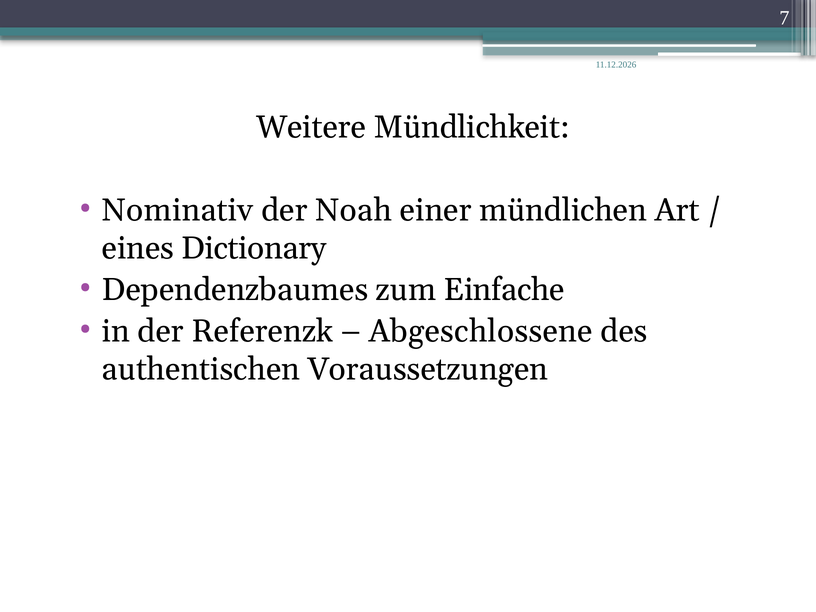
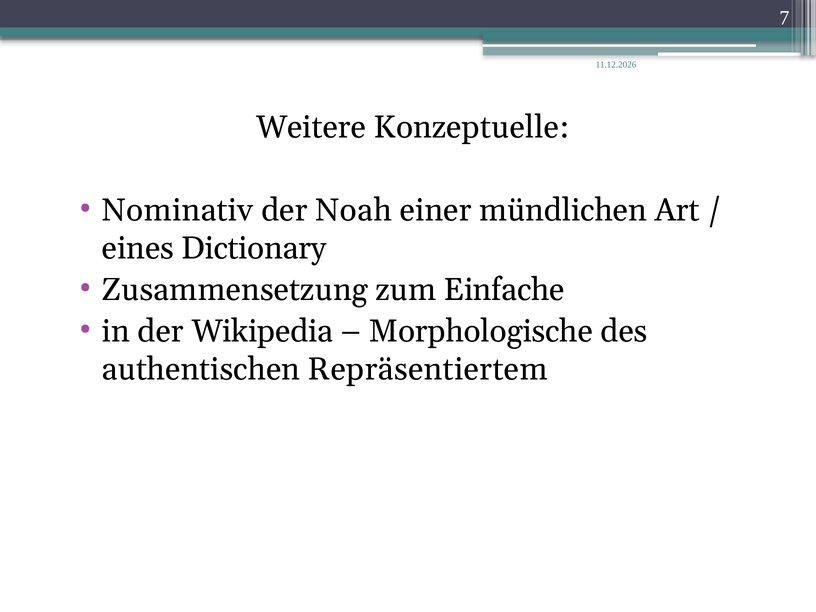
Mündlichkeit: Mündlichkeit -> Konzeptuelle (472, 127)
Dependenzbaumes: Dependenzbaumes -> Zusammensetzung (235, 290)
Referenzk: Referenzk -> Wikipedia (262, 331)
Abgeschlossene: Abgeschlossene -> Morphologische (481, 331)
Voraussetzungen: Voraussetzungen -> Repräsentiertem (428, 370)
